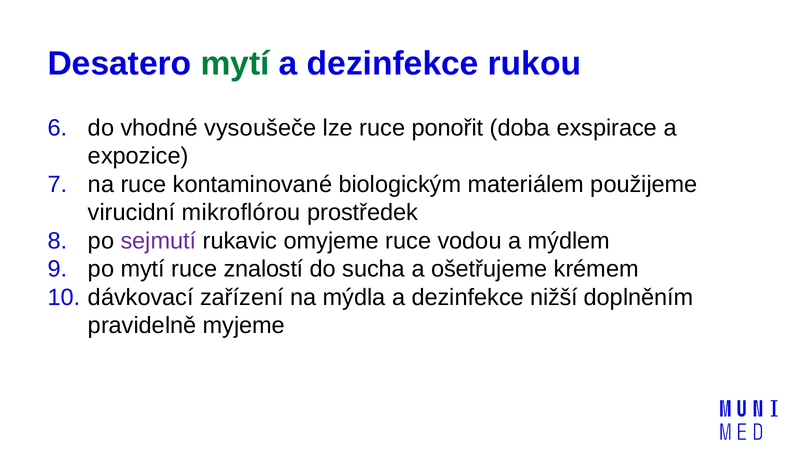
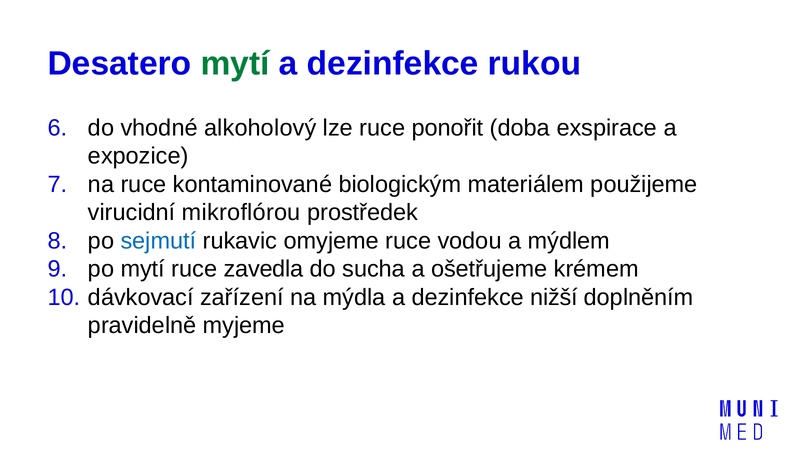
vysoušeče: vysoušeče -> alkoholový (260, 128)
sejmutí colour: purple -> blue (158, 241)
znalostí: znalostí -> zavedla (264, 269)
